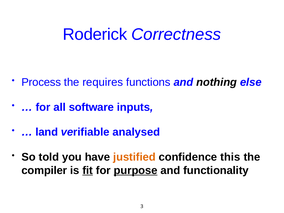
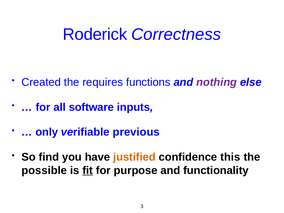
Process: Process -> Created (41, 82)
nothing colour: black -> purple (217, 82)
land: land -> only (47, 132)
analysed: analysed -> previous (136, 132)
told: told -> find (49, 157)
compiler: compiler -> possible (44, 170)
purpose underline: present -> none (136, 170)
